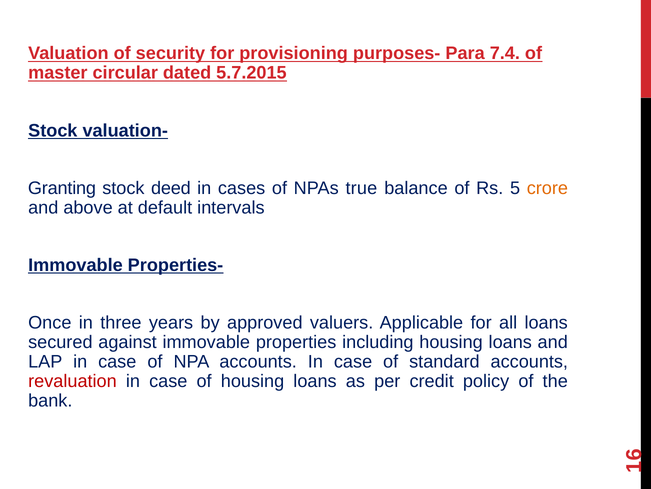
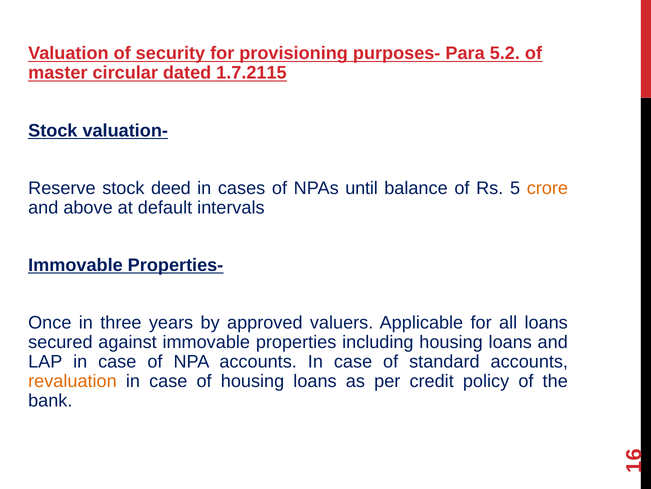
7.4: 7.4 -> 5.2 (505, 53)
5.7.2015: 5.7.2015 -> 1.7.2115 (251, 73)
Granting: Granting -> Reserve (62, 188)
true: true -> until (362, 188)
revaluation colour: red -> orange (72, 381)
